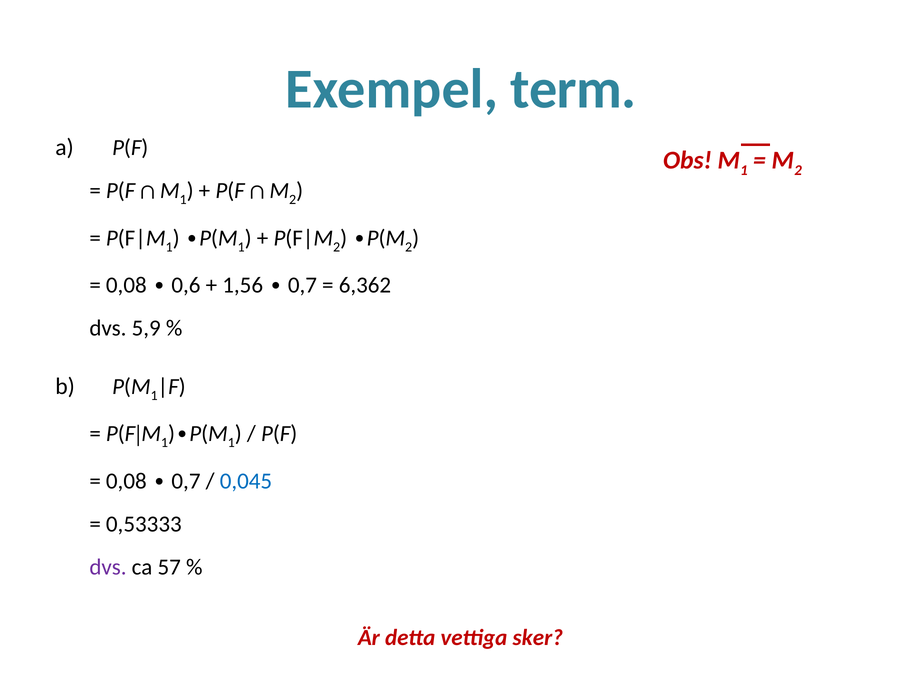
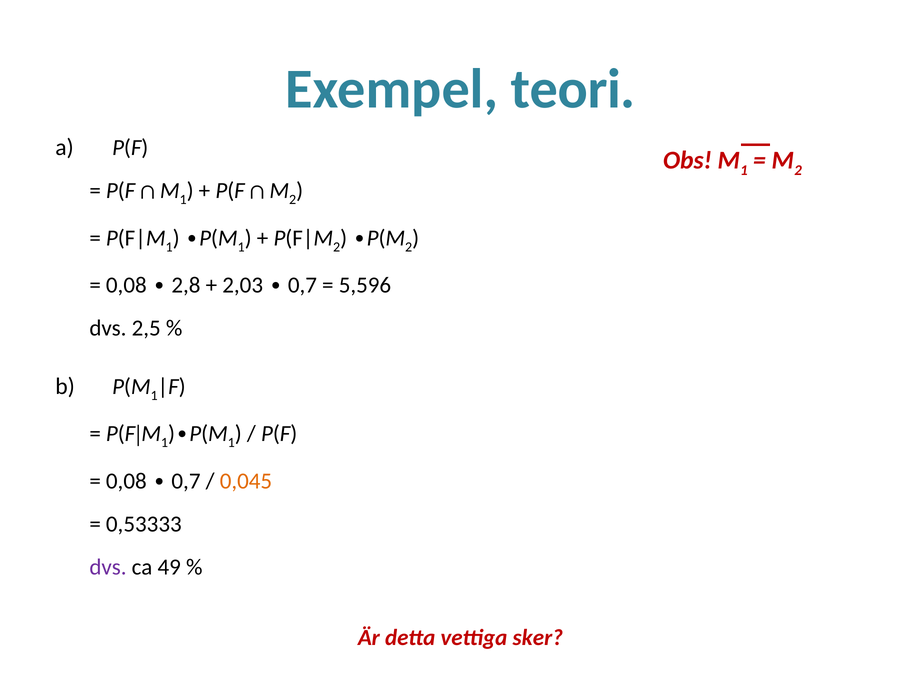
term: term -> teori (573, 89)
0,6: 0,6 -> 2,8 (186, 285)
1,56: 1,56 -> 2,03 (243, 285)
6,362: 6,362 -> 5,596 (365, 285)
5,9: 5,9 -> 2,5 (146, 328)
0,045 colour: blue -> orange (246, 481)
57: 57 -> 49 (169, 567)
